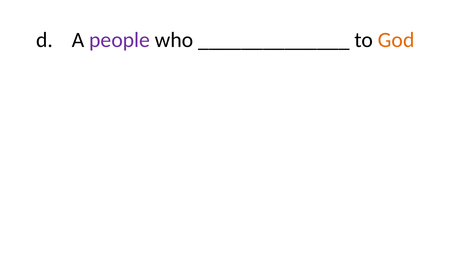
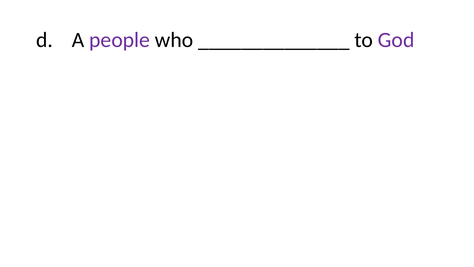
God colour: orange -> purple (396, 40)
